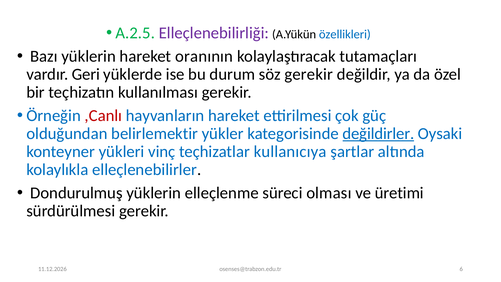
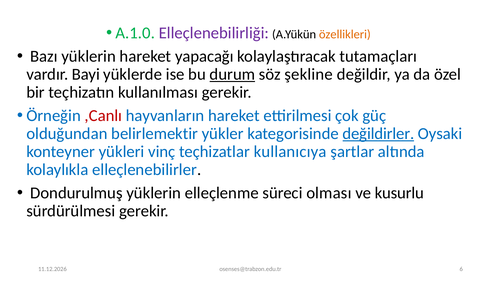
A.2.5: A.2.5 -> A.1.0 (135, 33)
özellikleri colour: blue -> orange (345, 34)
oranının: oranının -> yapacağı (204, 56)
Geri: Geri -> Bayi (86, 74)
durum underline: none -> present (232, 74)
söz gerekir: gerekir -> şekline (309, 74)
üretimi: üretimi -> kusurlu (399, 193)
